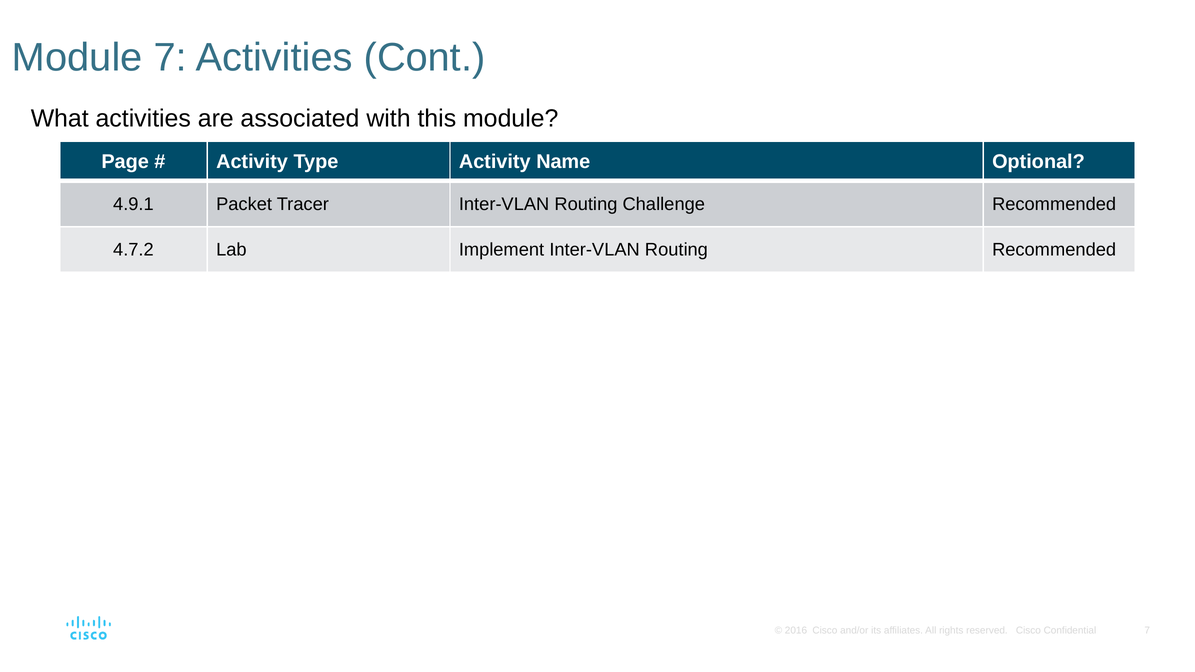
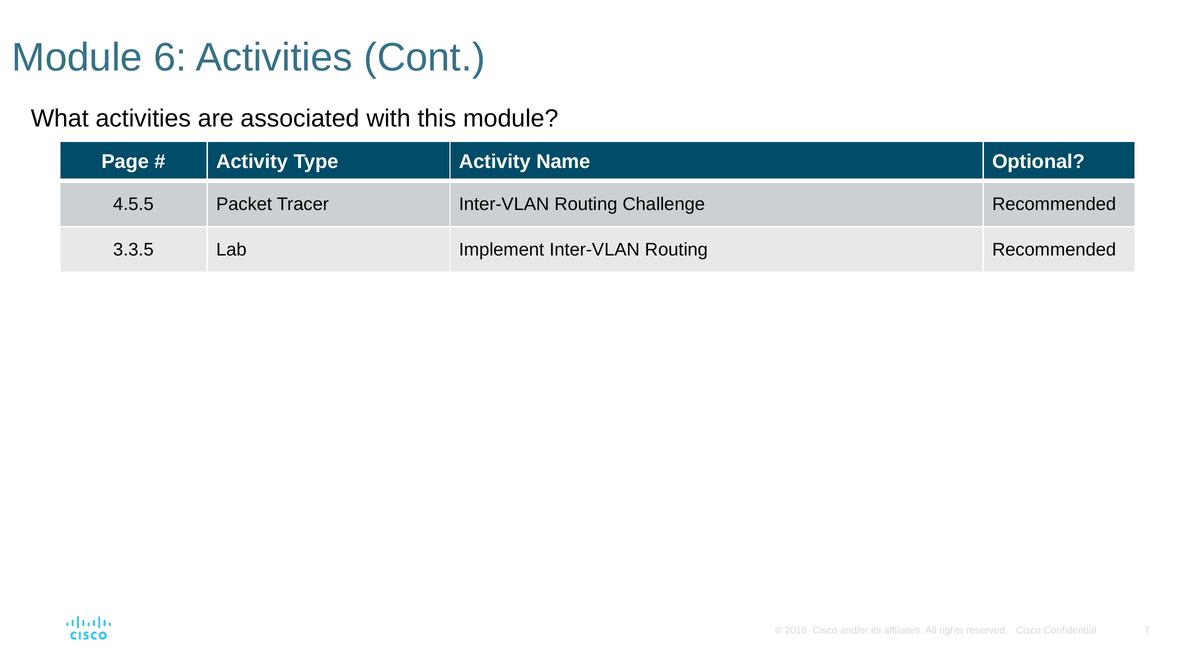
Module 7: 7 -> 6 (170, 58)
4.9.1: 4.9.1 -> 4.5.5 (133, 204)
4.7.2: 4.7.2 -> 3.3.5 (133, 250)
